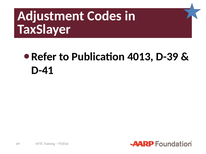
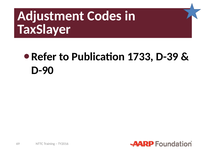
4013: 4013 -> 1733 (140, 57)
D-41: D-41 -> D-90 (42, 70)
